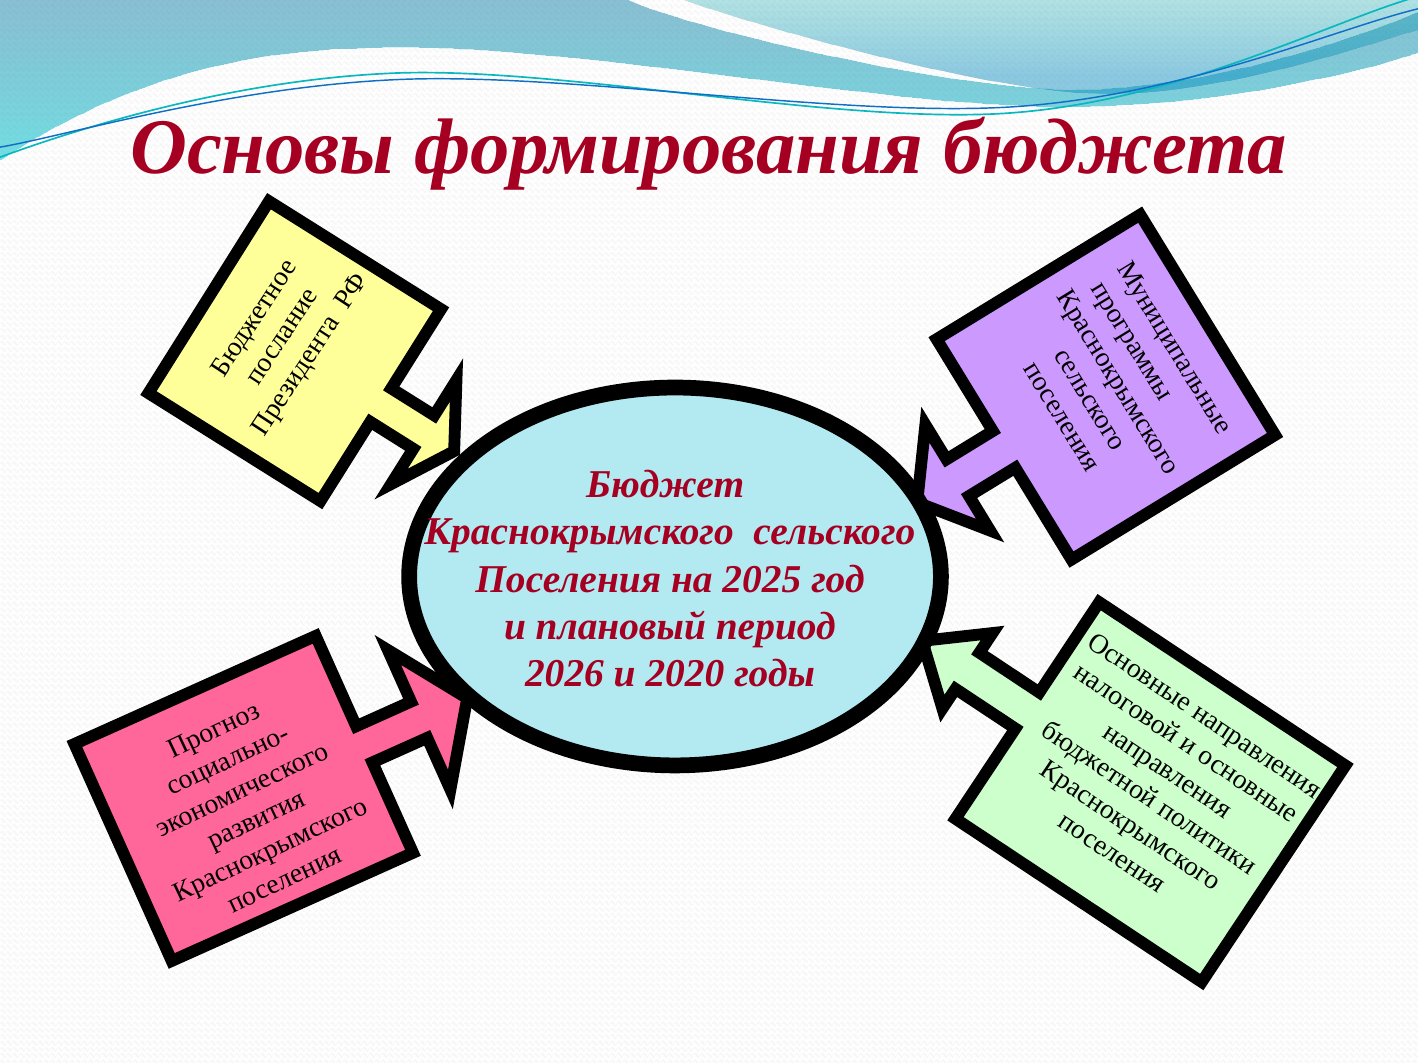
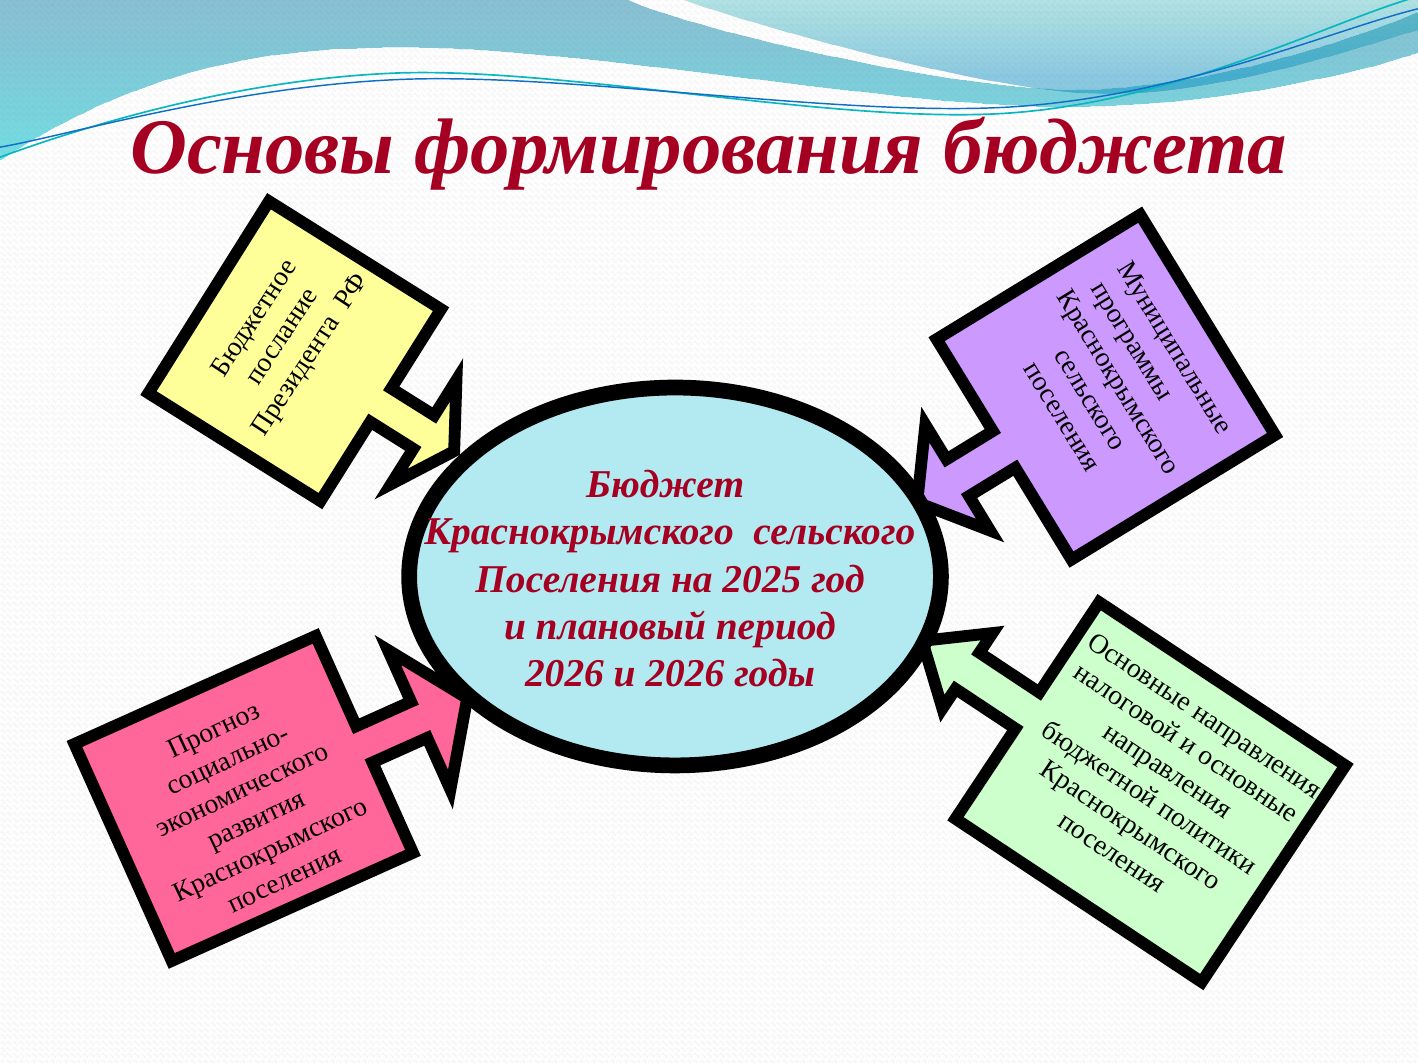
и 2020: 2020 -> 2026 (685, 674)
